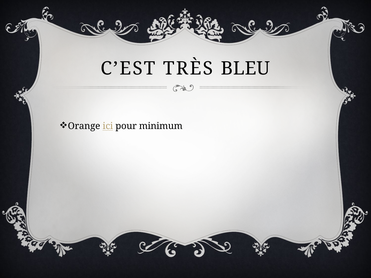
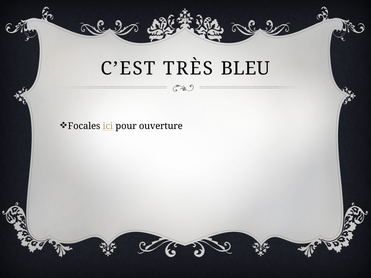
Orange: Orange -> Focales (84, 126)
minimum: minimum -> ouverture (161, 126)
